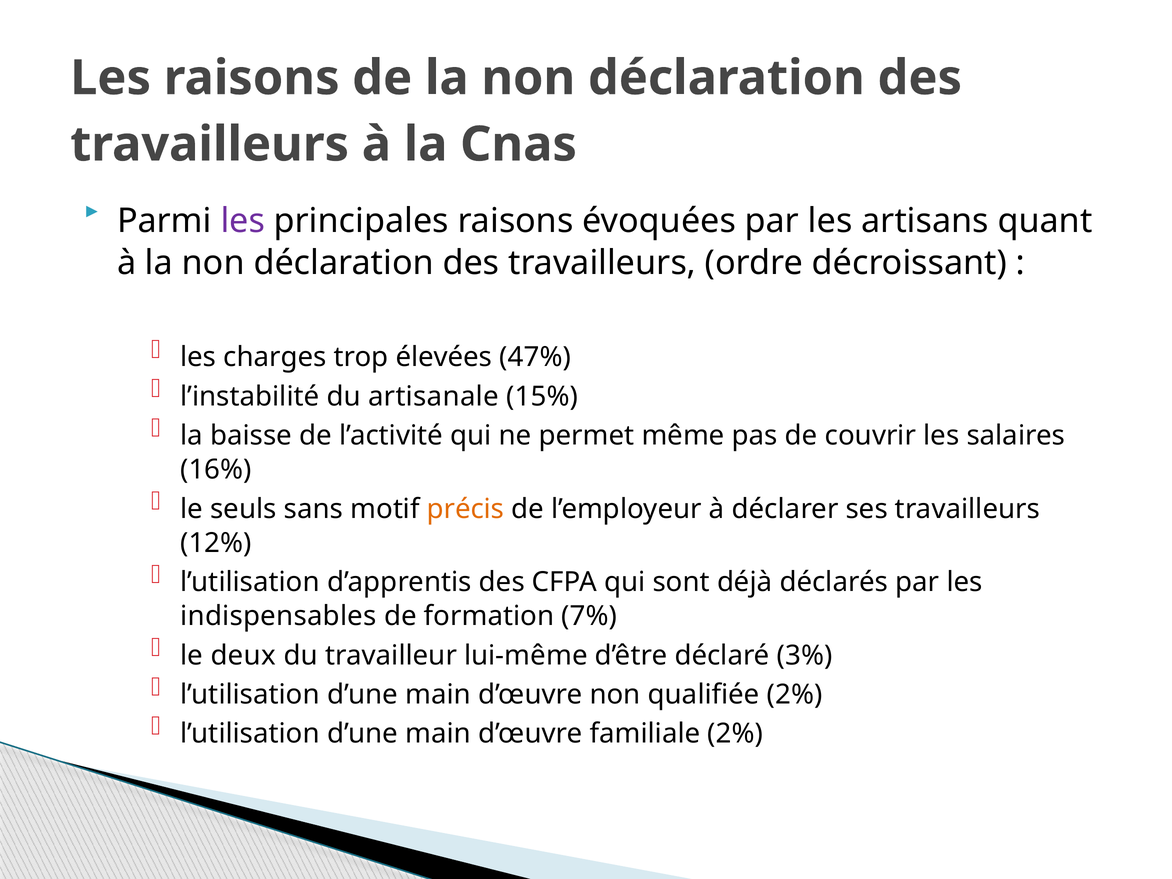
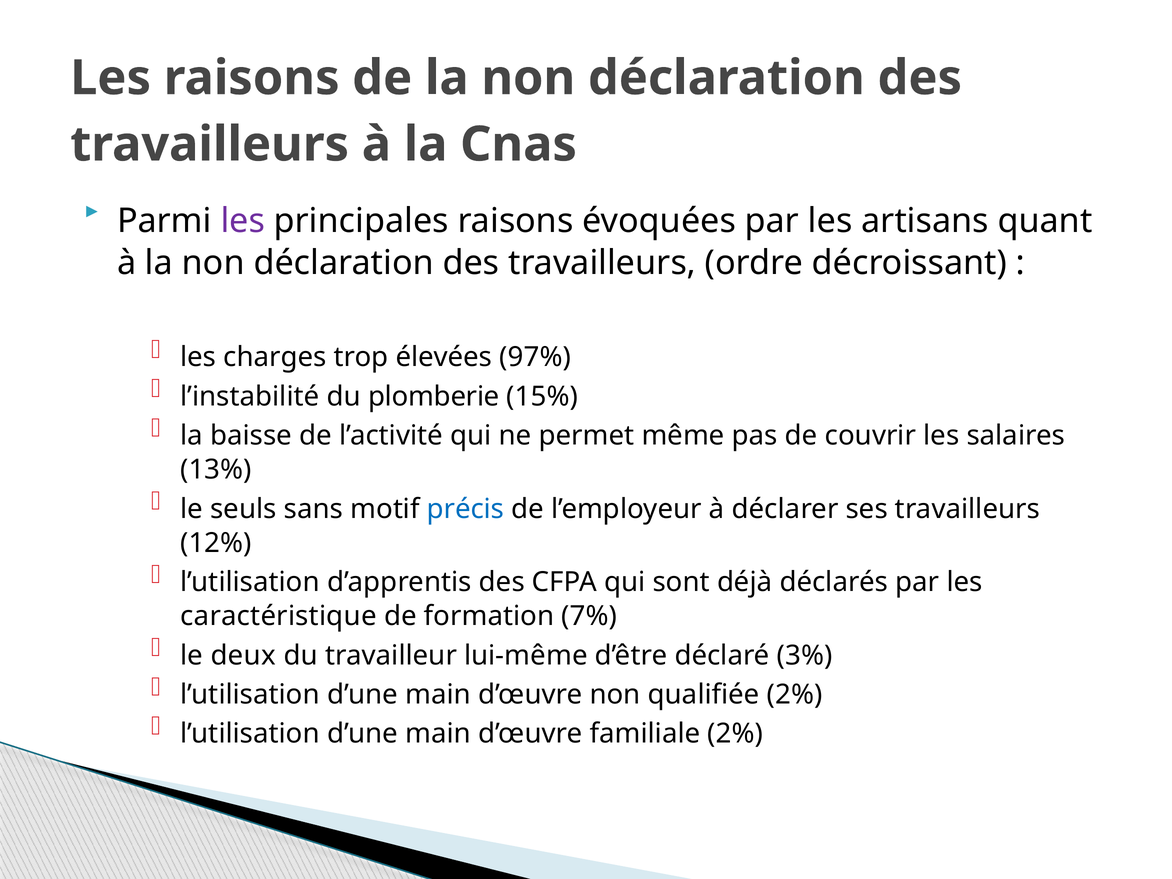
47%: 47% -> 97% (535, 357)
artisanale: artisanale -> plomberie (434, 396)
16%: 16% -> 13% (216, 470)
précis colour: orange -> blue (465, 509)
indispensables: indispensables -> caractéristique (278, 616)
